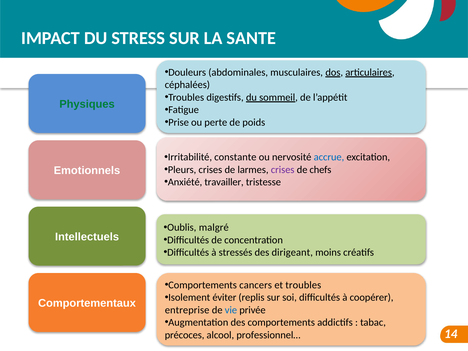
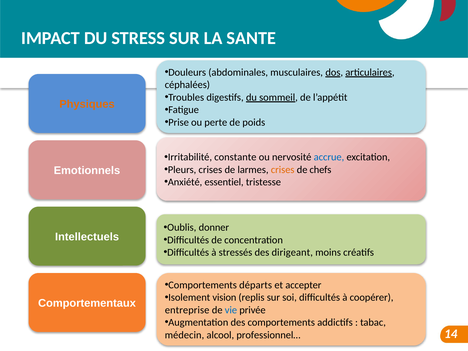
Physiques colour: green -> orange (87, 104)
crises colour: purple -> orange (283, 170)
travailler: travailler -> essentiel (224, 182)
malgré: malgré -> donner (214, 228)
cancers: cancers -> départs (256, 285)
et troubles: troubles -> accepter (303, 285)
éviter: éviter -> vision (224, 298)
précoces: précoces -> médecin (184, 335)
